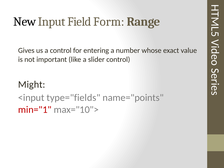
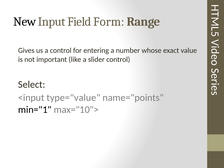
Might: Might -> Select (32, 84)
type="fields: type="fields -> type="value (73, 98)
min="1 colour: red -> black (35, 110)
